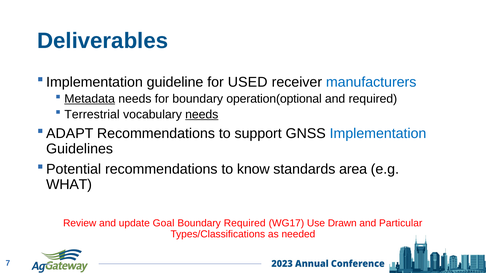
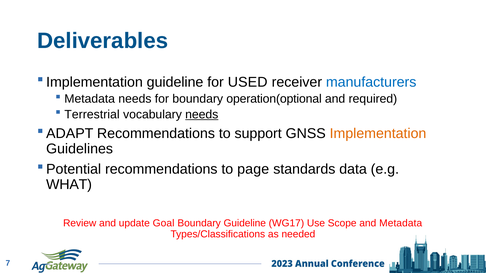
Metadata underline: present -> none (90, 99)
Implementation colour: blue -> orange (378, 134)
know: know -> page (253, 170)
area: area -> data (353, 170)
Boundary Required: Required -> Guideline (245, 223)
Drawn: Drawn -> Scope (342, 223)
and Particular: Particular -> Metadata (401, 223)
